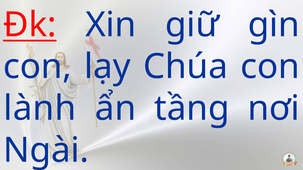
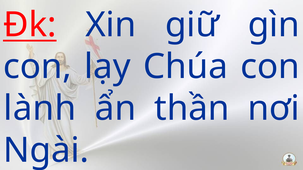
tầng: tầng -> thần (192, 109)
